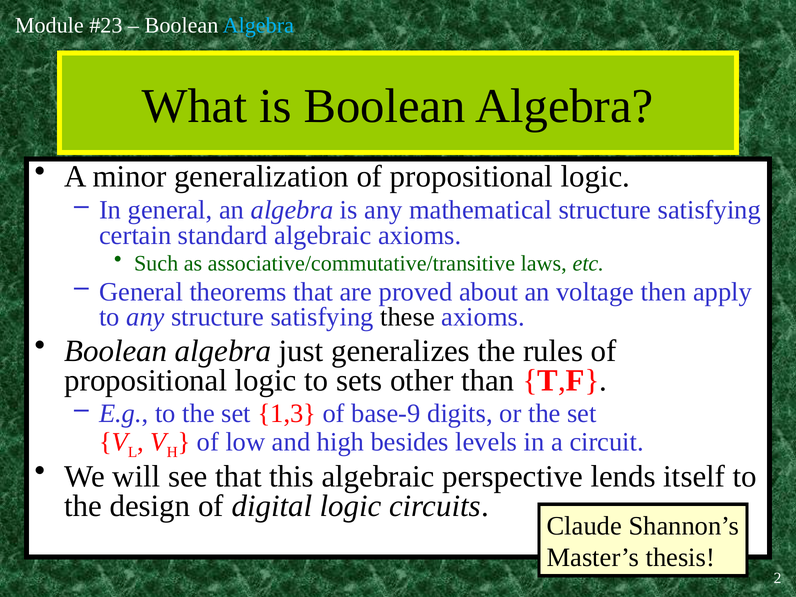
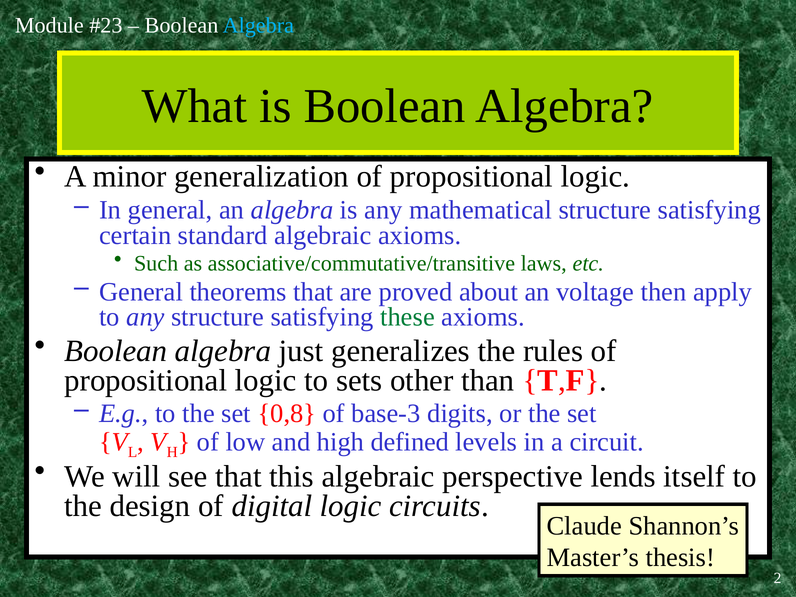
these colour: black -> green (408, 317)
1,3: 1,3 -> 0,8 (287, 414)
base-9: base-9 -> base-3 (386, 414)
besides: besides -> defined (410, 442)
